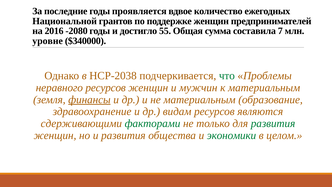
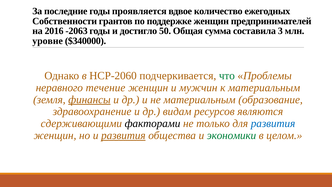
Национальной: Национальной -> Собственности (65, 21)
-2080: -2080 -> -2063 (77, 31)
55: 55 -> 50 (165, 31)
7: 7 -> 3 (280, 31)
НСР-2038: НСР-2038 -> НСР-2060 (113, 76)
неравного ресурсов: ресурсов -> течение (106, 88)
факторами colour: green -> black (153, 123)
развития colour: green -> blue (273, 123)
развития underline: none -> present (123, 135)
